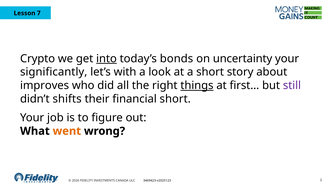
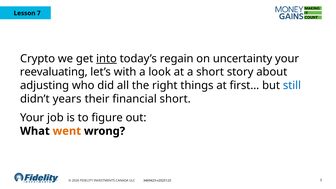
bonds: bonds -> regain (177, 59)
significantly: significantly -> reevaluating (54, 72)
improves: improves -> adjusting (45, 85)
things underline: present -> none (197, 85)
still colour: purple -> blue (292, 85)
shifts: shifts -> years (67, 99)
